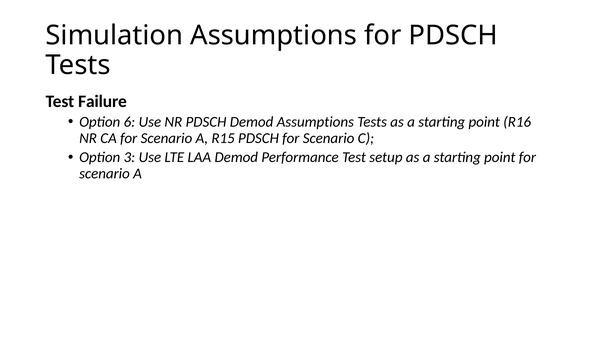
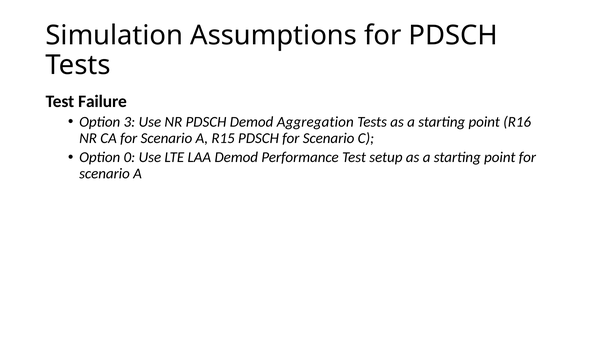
6: 6 -> 3 (129, 122)
Demod Assumptions: Assumptions -> Aggregation (315, 122)
3: 3 -> 0 (129, 157)
